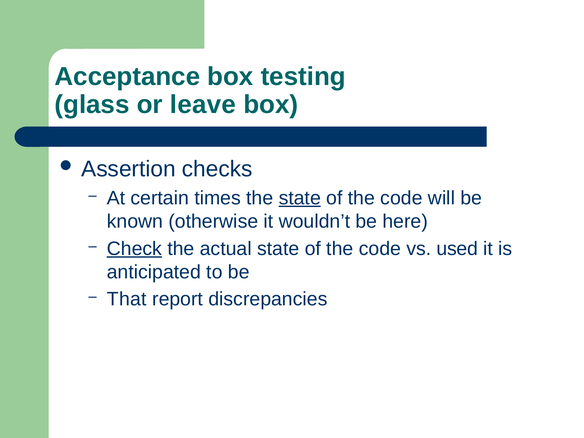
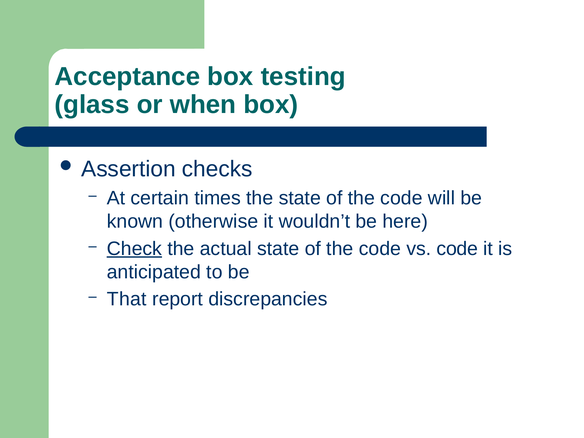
leave: leave -> when (203, 105)
state underline: present -> none (300, 198)
vs used: used -> code (457, 249)
